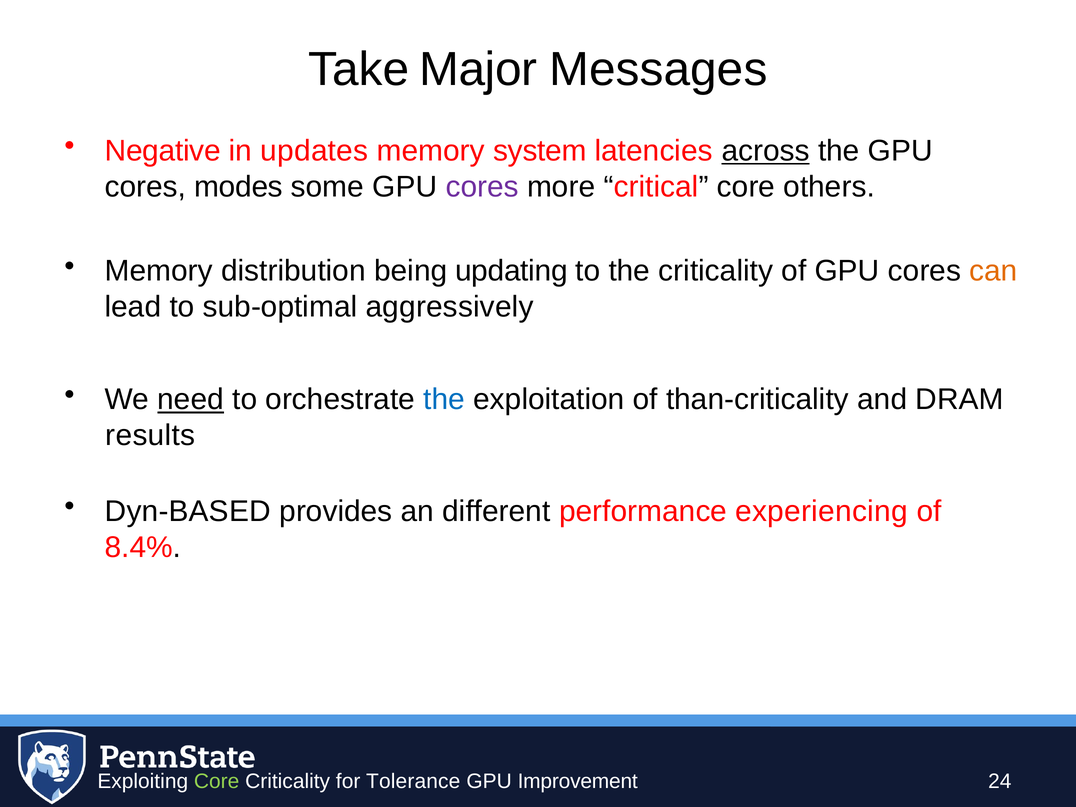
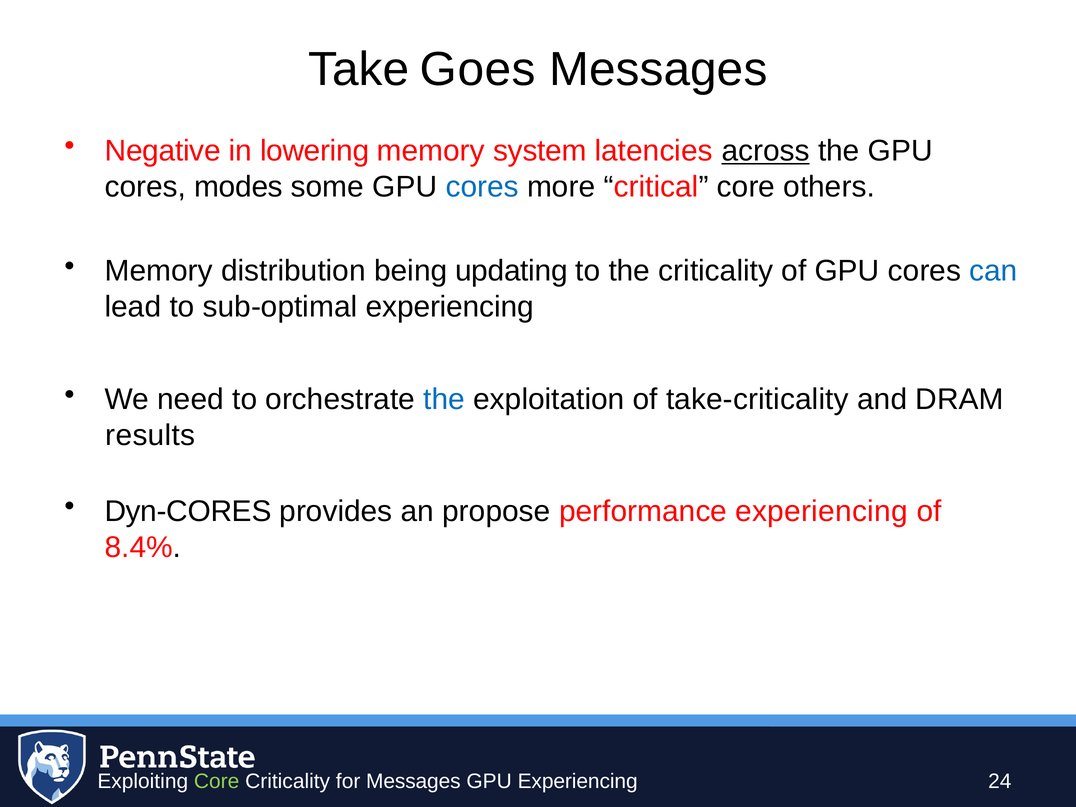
Major: Major -> Goes (478, 70)
updates: updates -> lowering (315, 151)
cores colour: purple -> blue (482, 187)
can colour: orange -> blue (993, 271)
sub-optimal aggressively: aggressively -> experiencing (450, 307)
need underline: present -> none (191, 400)
than-criticality: than-criticality -> take-criticality (757, 400)
Dyn-BASED: Dyn-BASED -> Dyn-CORES (188, 511)
different: different -> propose (496, 511)
for Tolerance: Tolerance -> Messages (413, 782)
GPU Improvement: Improvement -> Experiencing (578, 782)
